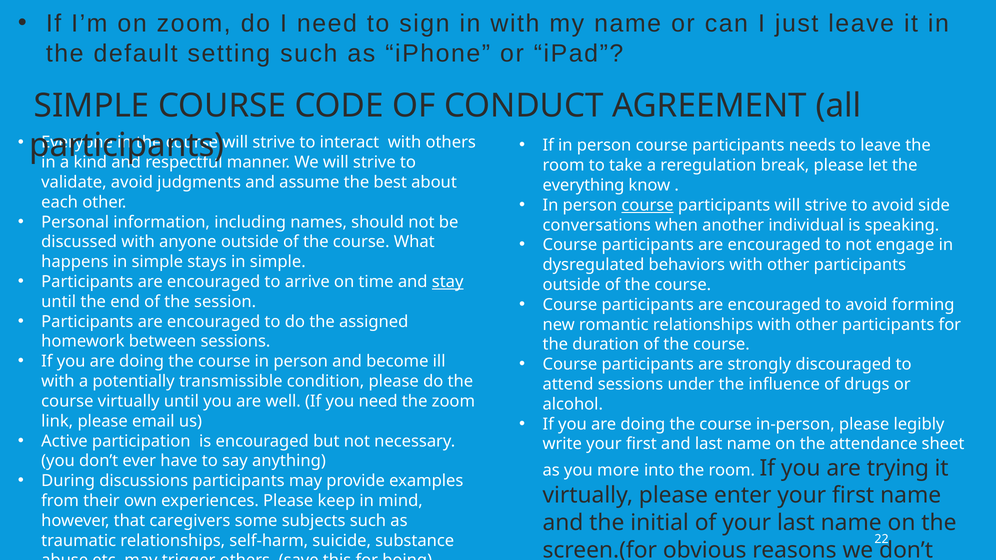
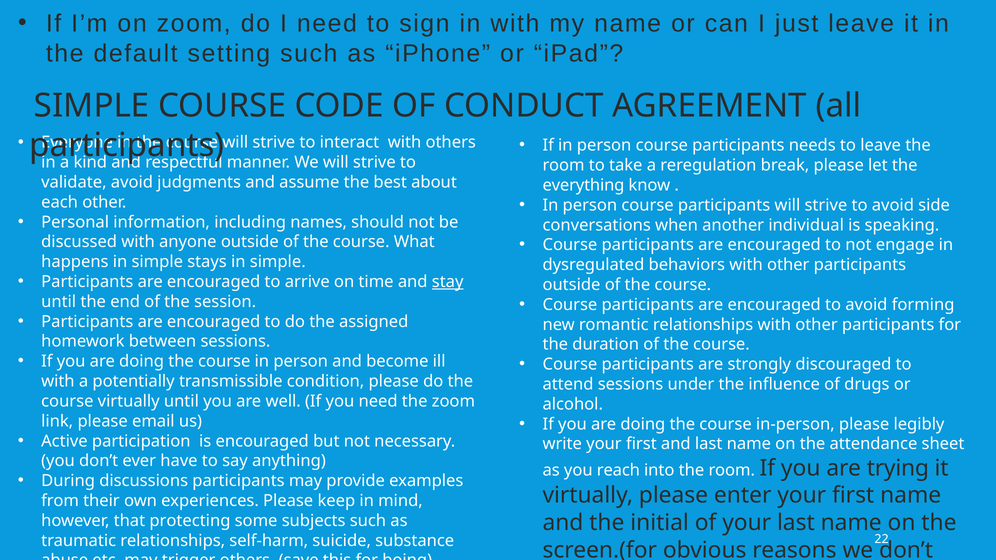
course underline: present -> none (648, 205)
more: more -> reach (618, 470)
caregivers: caregivers -> protecting (190, 521)
